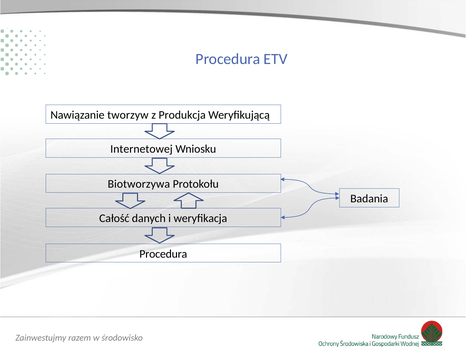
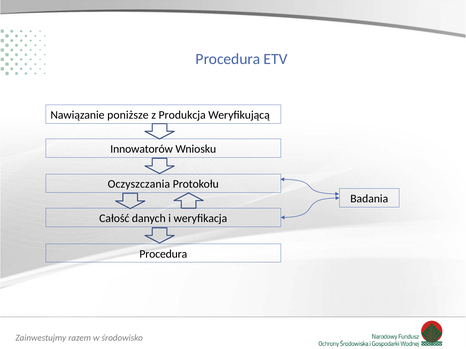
tworzyw: tworzyw -> poniższe (128, 115)
Internetowej: Internetowej -> Innowatorów (142, 149)
Biotworzywa: Biotworzywa -> Oczyszczania (139, 184)
